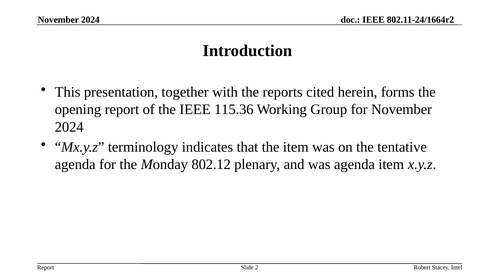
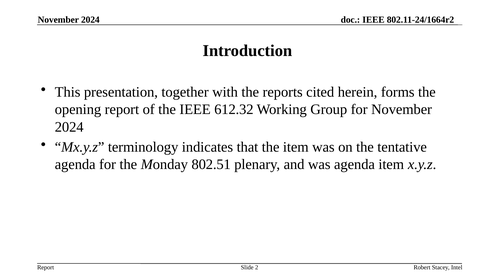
115.36: 115.36 -> 612.32 (234, 109)
802.12: 802.12 -> 802.51 (211, 164)
